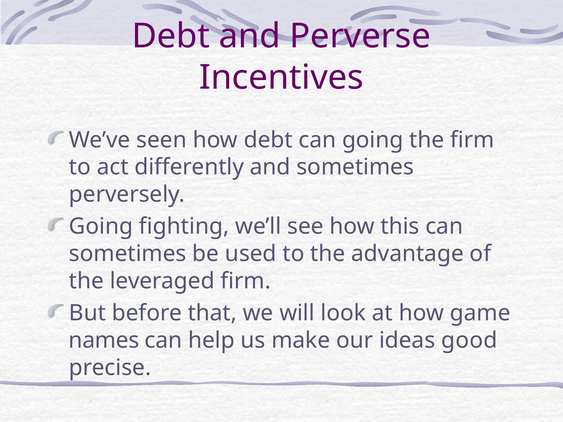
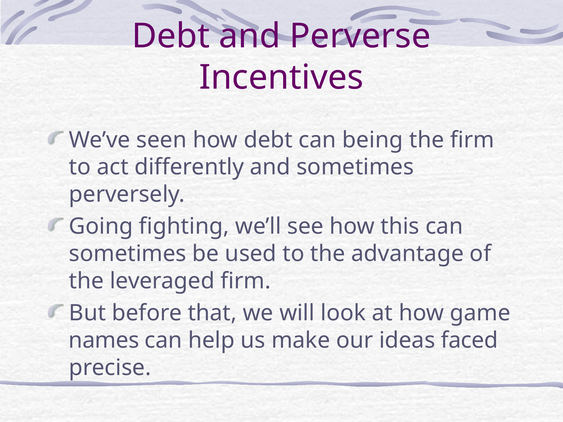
can going: going -> being (373, 140)
good: good -> faced (470, 341)
